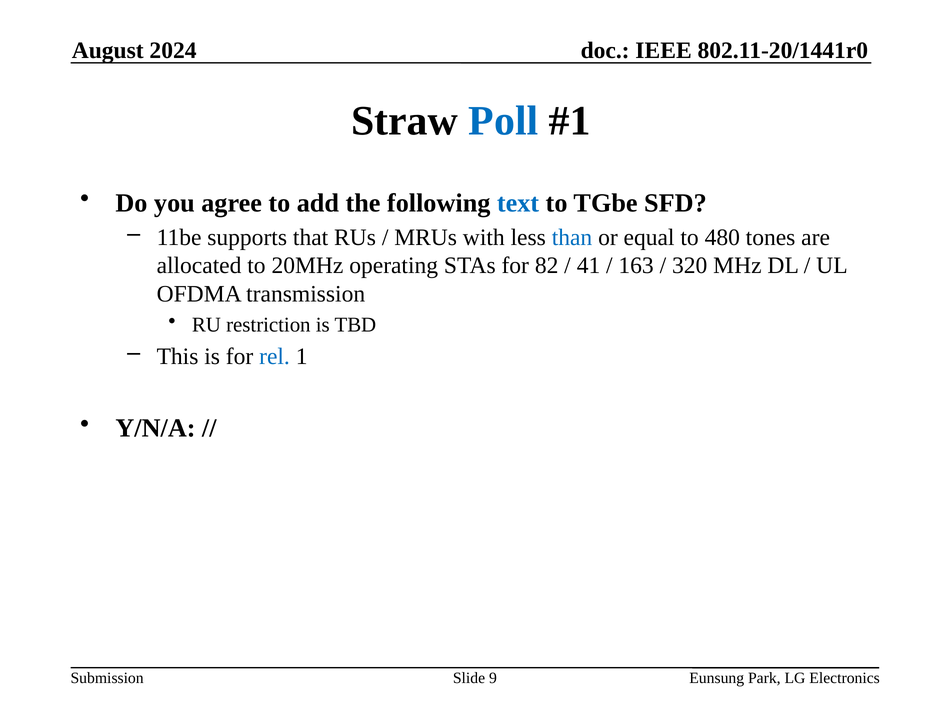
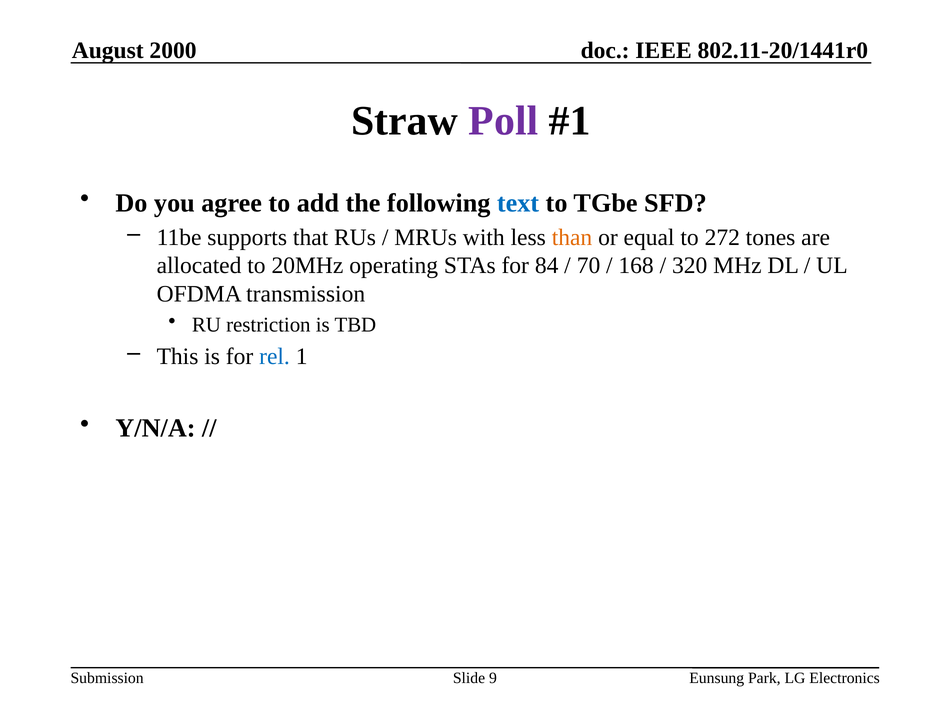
2024: 2024 -> 2000 (173, 50)
Poll colour: blue -> purple (503, 121)
than colour: blue -> orange (572, 237)
480: 480 -> 272 (722, 237)
82: 82 -> 84 (547, 265)
41: 41 -> 70 (589, 265)
163: 163 -> 168 (636, 265)
